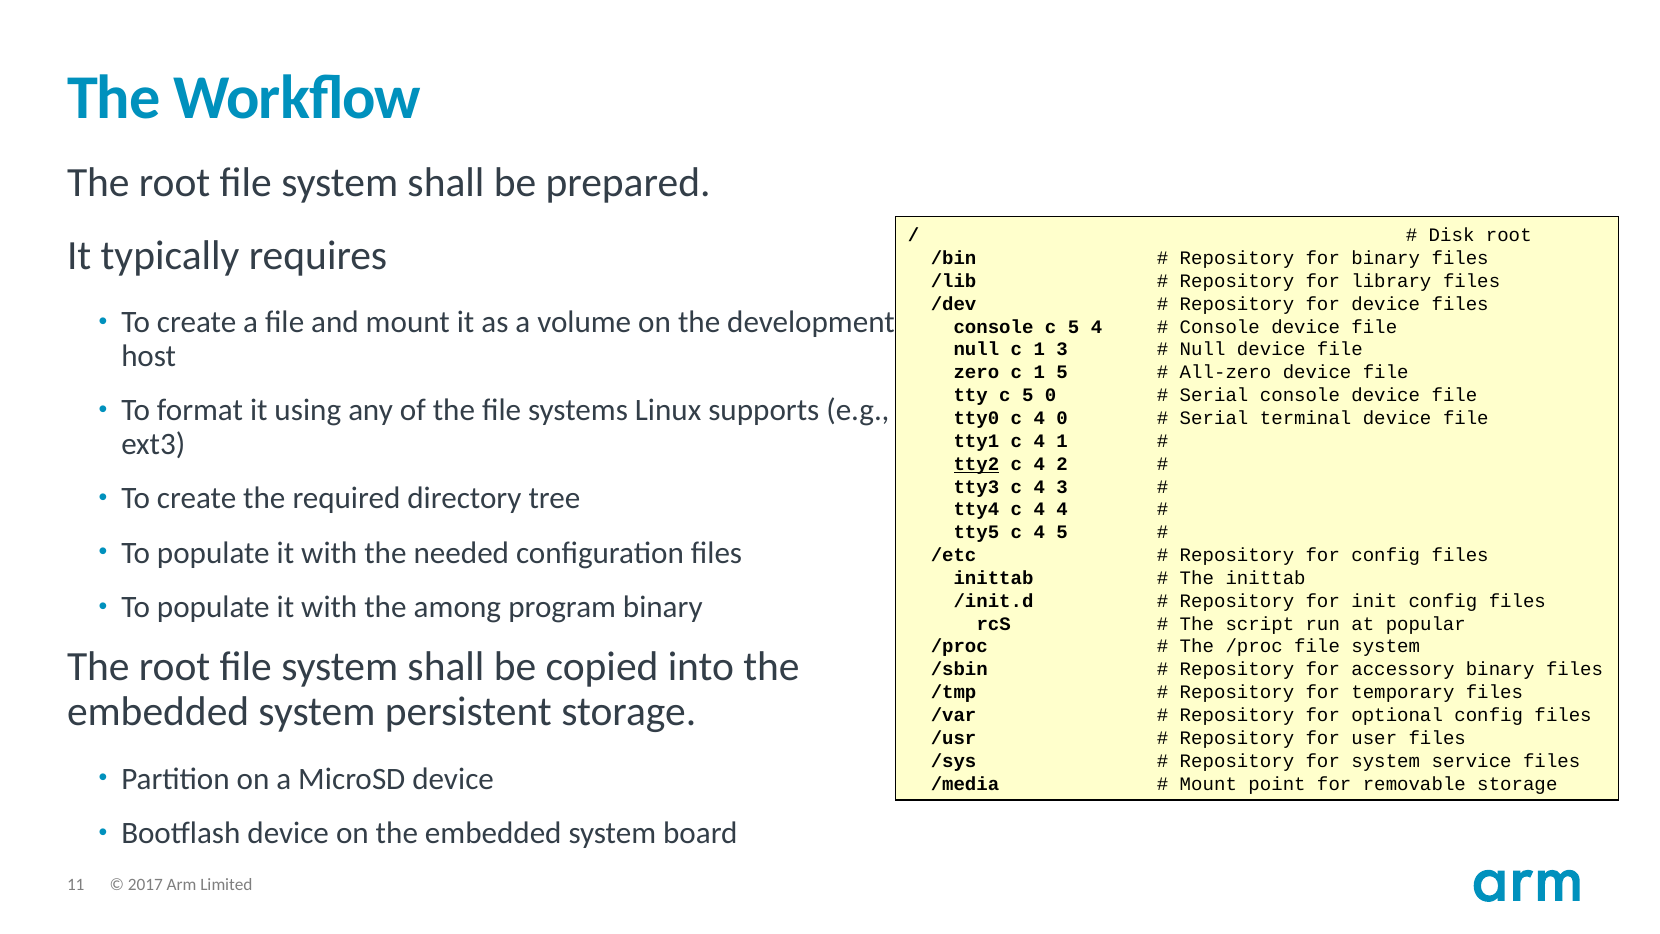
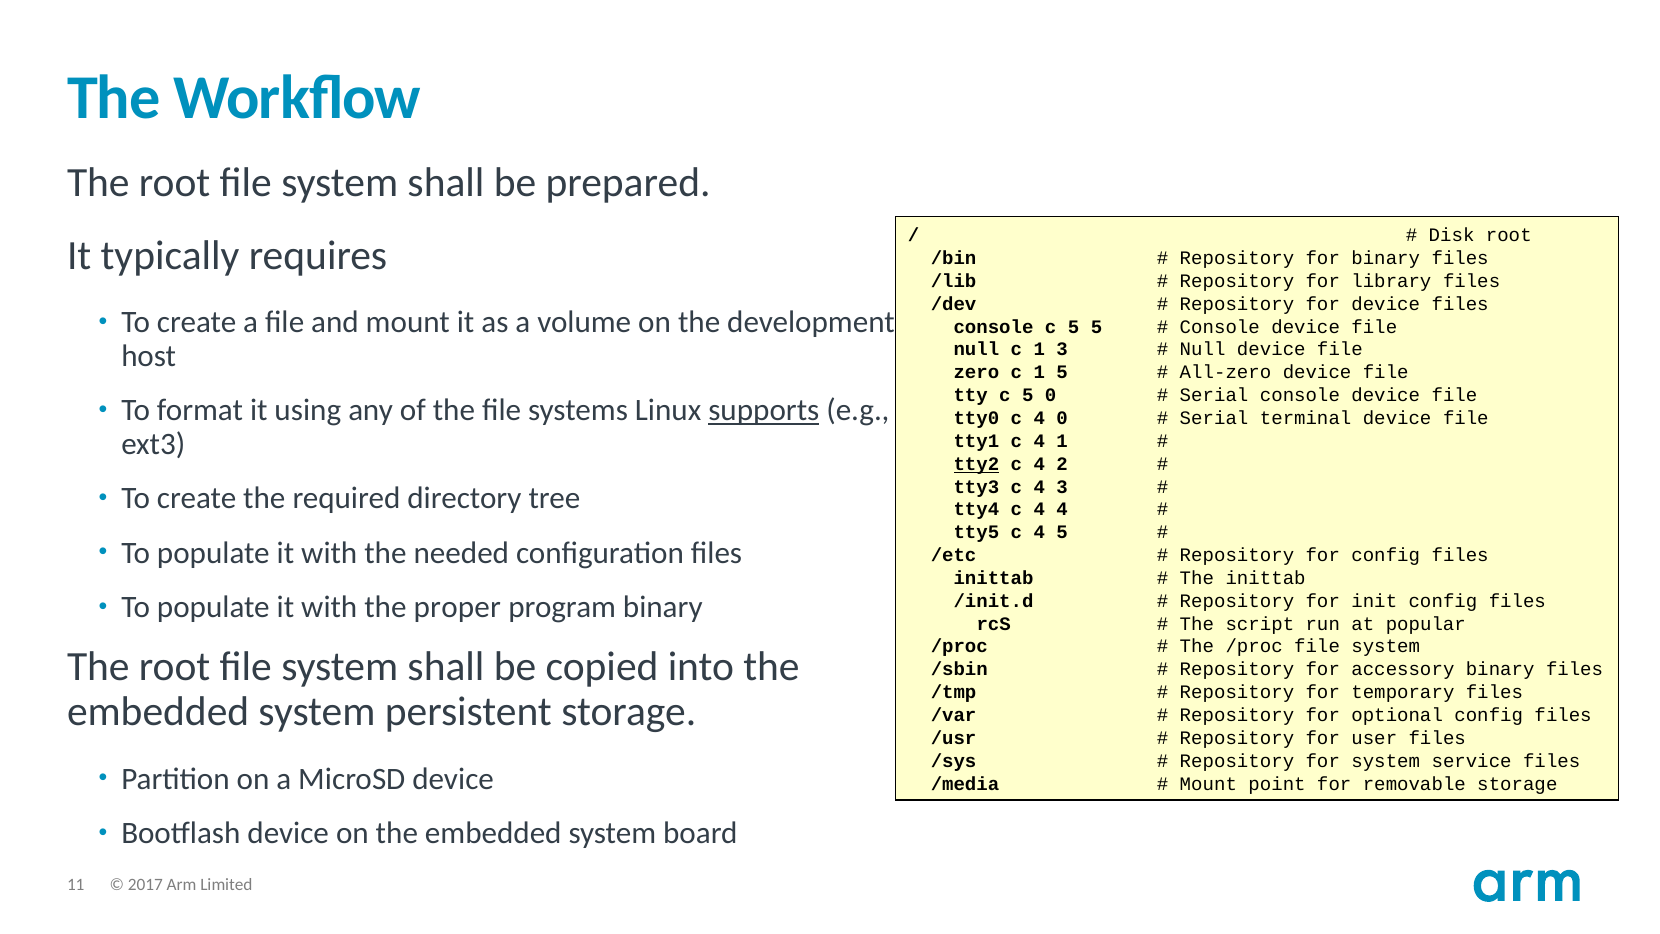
5 4: 4 -> 5 (1096, 327)
supports underline: none -> present (764, 410)
among: among -> proper (457, 607)
